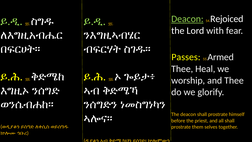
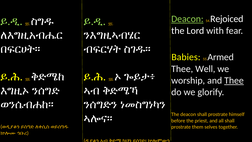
Passes: Passes -> Babies (186, 57)
Heal: Heal -> Well (205, 69)
Thee underline: none -> present (234, 80)
